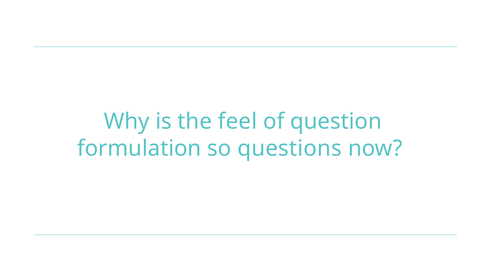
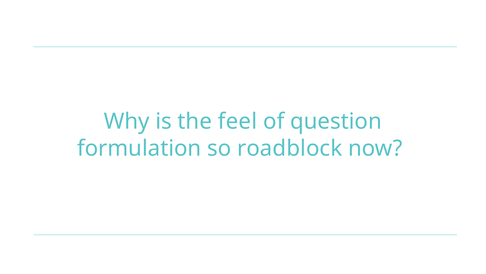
questions: questions -> roadblock (290, 148)
